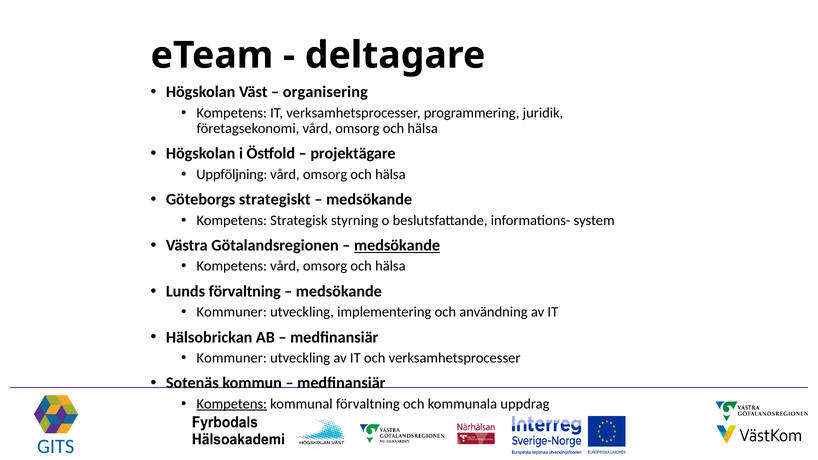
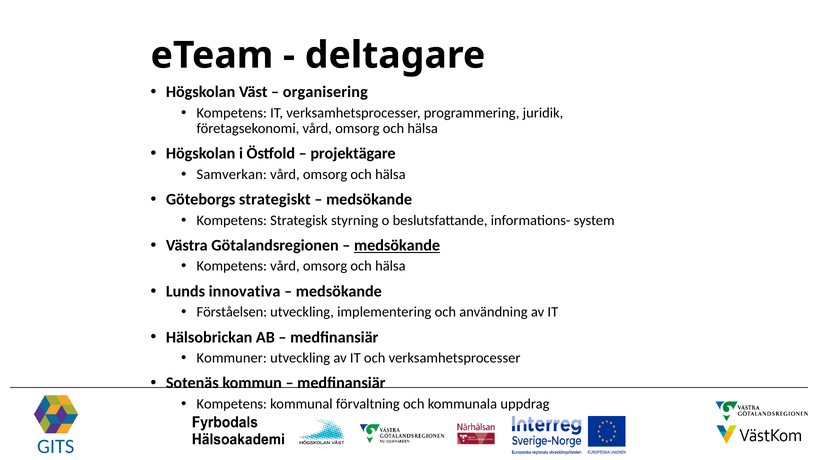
Uppföljning: Uppföljning -> Samverkan (232, 174)
Lunds förvaltning: förvaltning -> innovativa (245, 291)
Kommuner: Kommuner -> Förståelsen (232, 312)
Kompetens underline: present -> none (232, 404)
